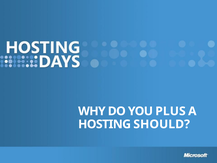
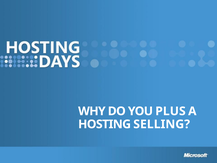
SHOULD: SHOULD -> SELLING (162, 124)
